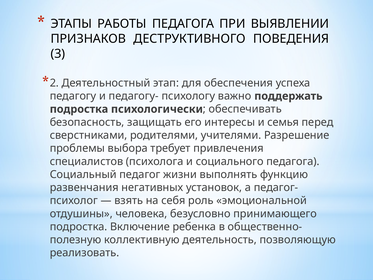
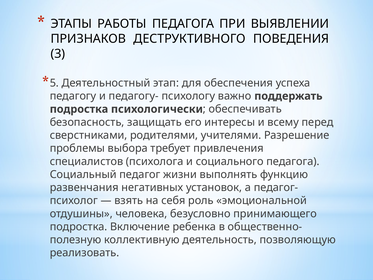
2: 2 -> 5 (54, 83)
семья: семья -> всему (283, 122)
